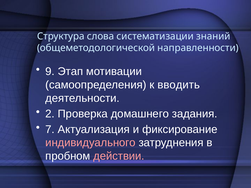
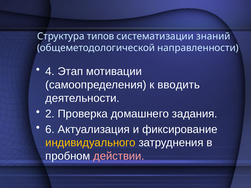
слова: слова -> типов (101, 36)
9: 9 -> 4 (50, 71)
7: 7 -> 6 (50, 130)
индивидуального colour: pink -> yellow (90, 143)
